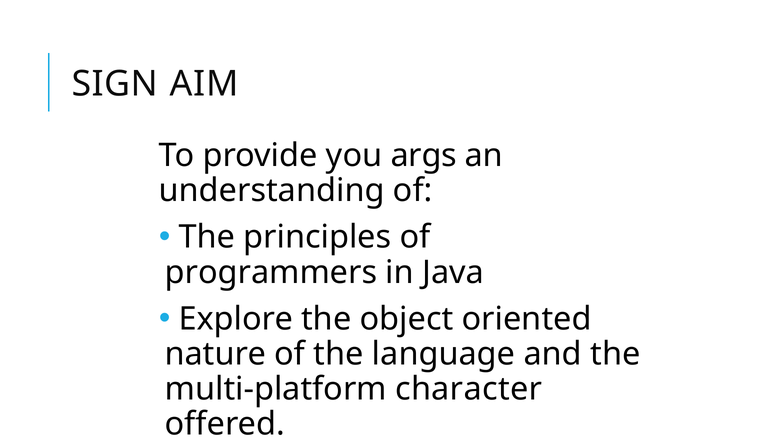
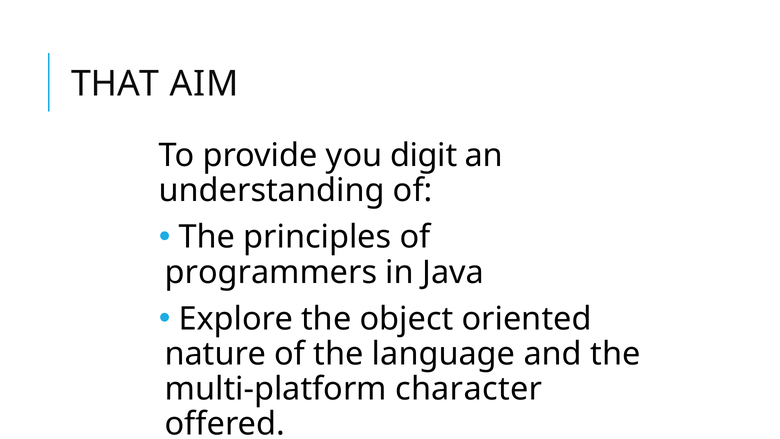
SIGN: SIGN -> THAT (115, 84)
args: args -> digit (424, 156)
